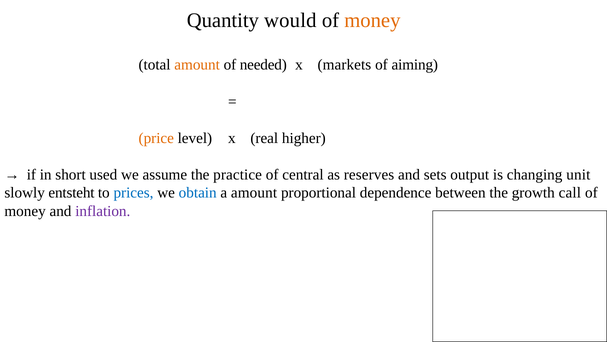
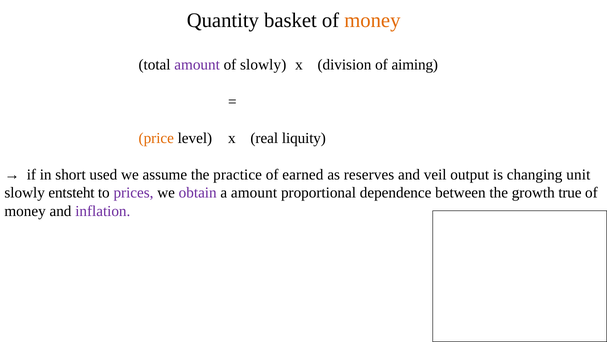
would: would -> basket (290, 20)
amount colour: orange -> purple (197, 64)
of needed: needed -> slowly (263, 64)
markets: markets -> division (344, 64)
higher: higher -> liquity (304, 138)
central: central -> earned (303, 174)
sets: sets -> veil (435, 174)
prices colour: blue -> purple (134, 192)
obtain colour: blue -> purple (198, 192)
call: call -> true (570, 192)
